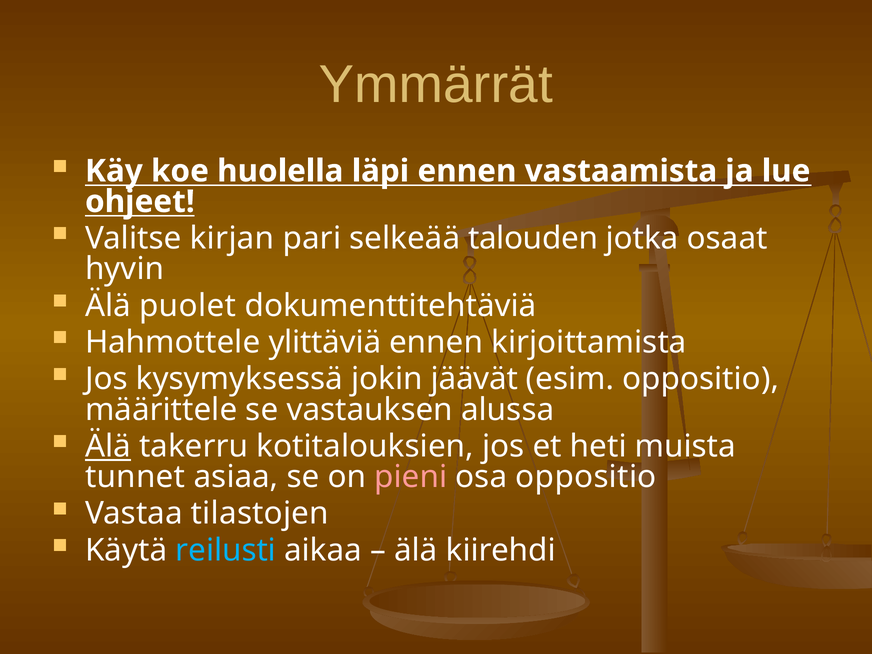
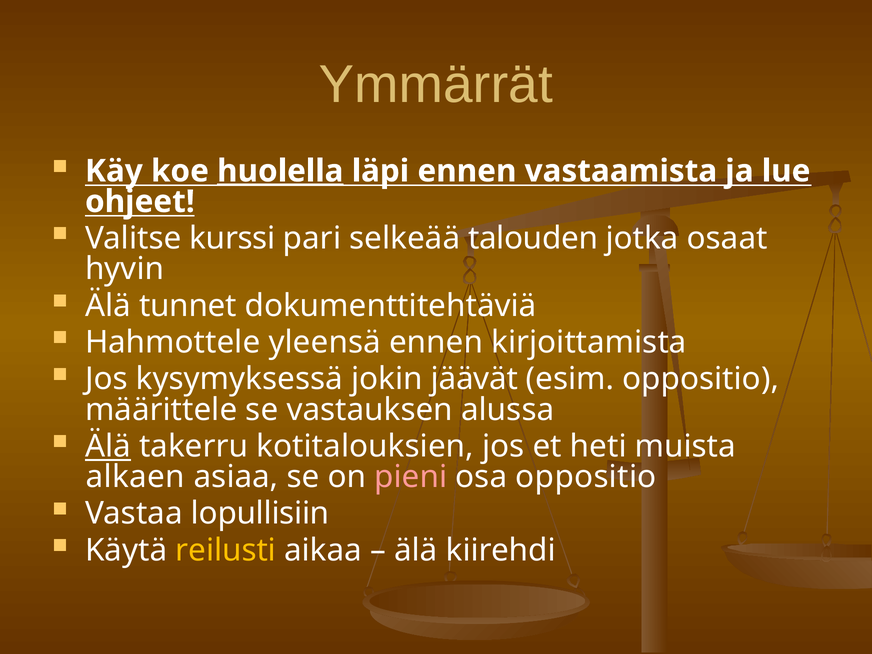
huolella underline: none -> present (280, 171)
kirjan: kirjan -> kurssi (232, 238)
puolet: puolet -> tunnet (188, 306)
ylittäviä: ylittäviä -> yleensä (325, 342)
tunnet: tunnet -> alkaen (135, 477)
tilastojen: tilastojen -> lopullisiin (260, 514)
reilusti colour: light blue -> yellow (226, 550)
